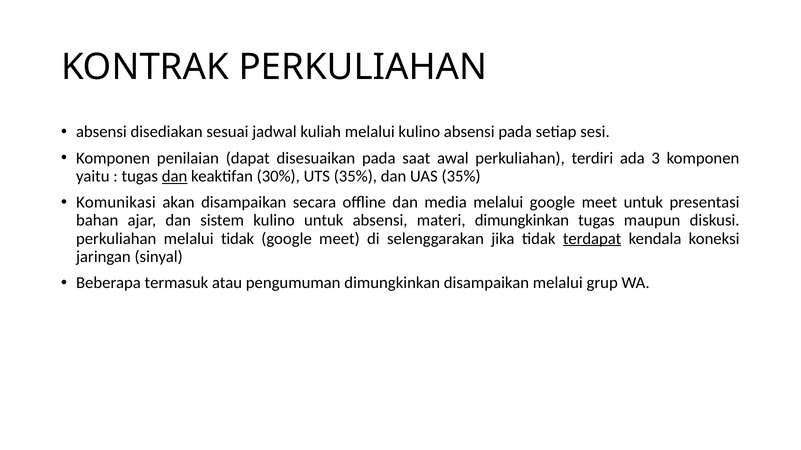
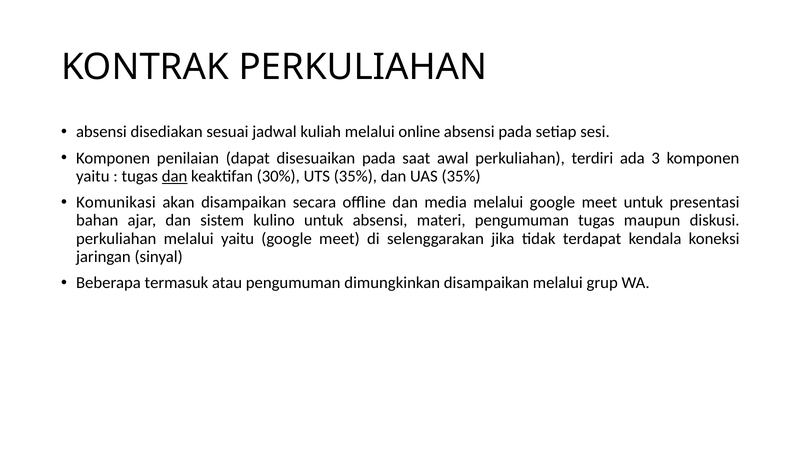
melalui kulino: kulino -> online (419, 132)
materi dimungkinkan: dimungkinkan -> pengumuman (522, 221)
melalui tidak: tidak -> yaitu (238, 239)
terdapat underline: present -> none (592, 239)
